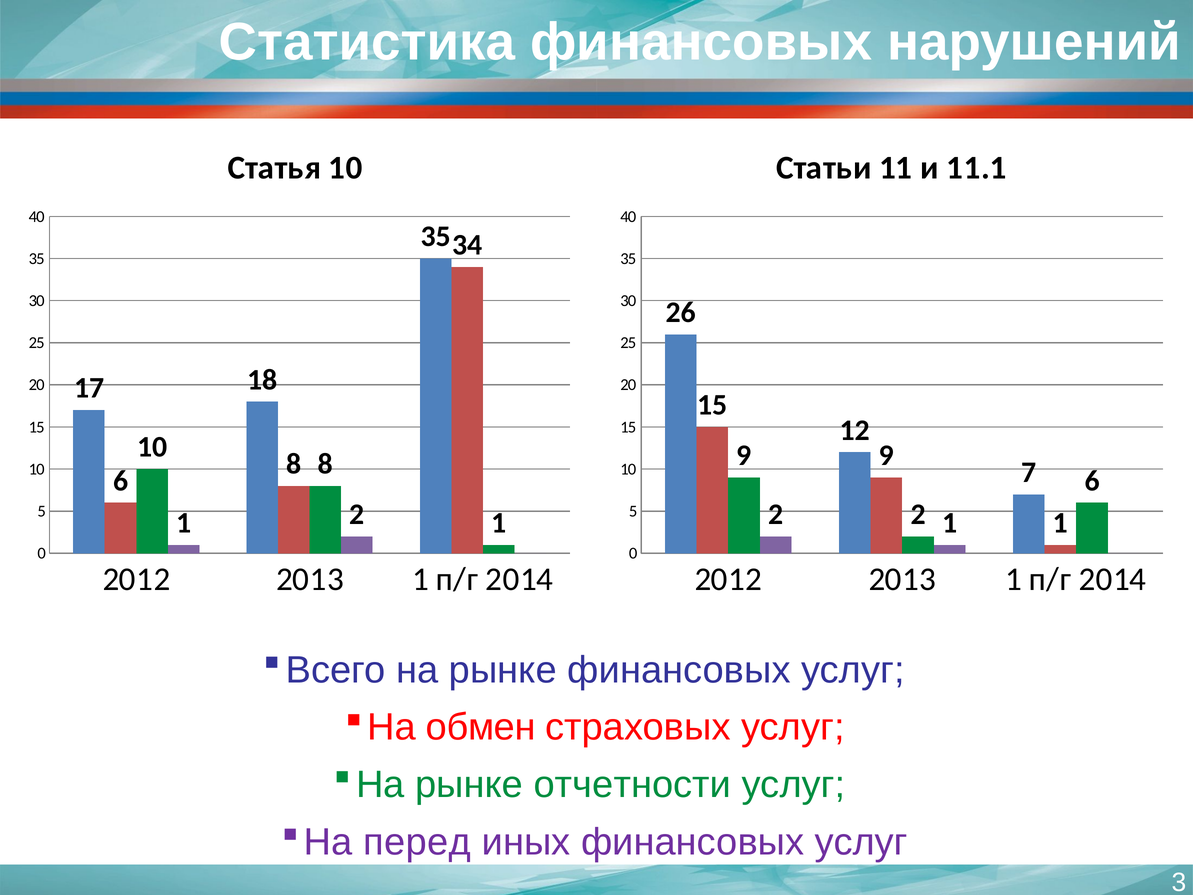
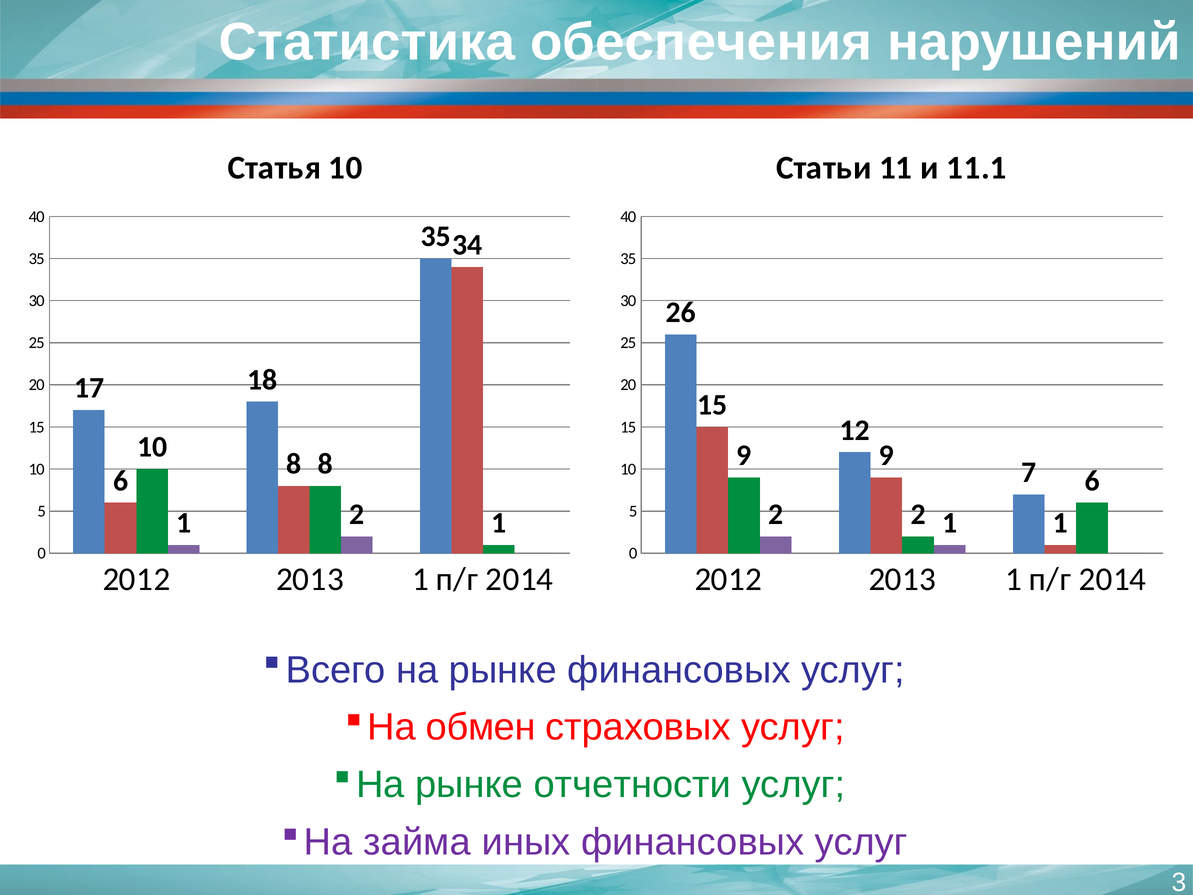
Статистика финансовых: финансовых -> обеспечения (701, 42)
перед: перед -> займа (417, 842)
